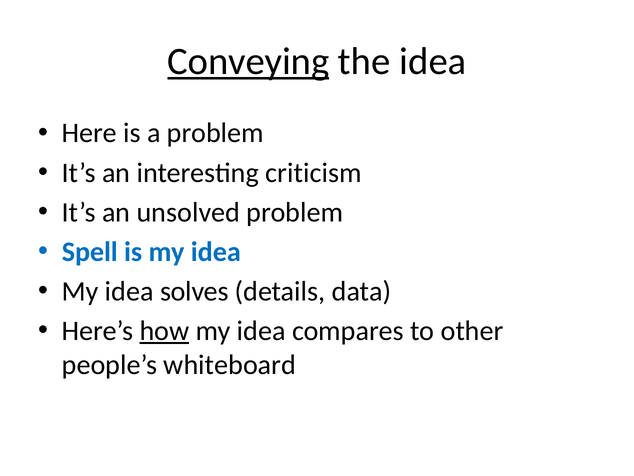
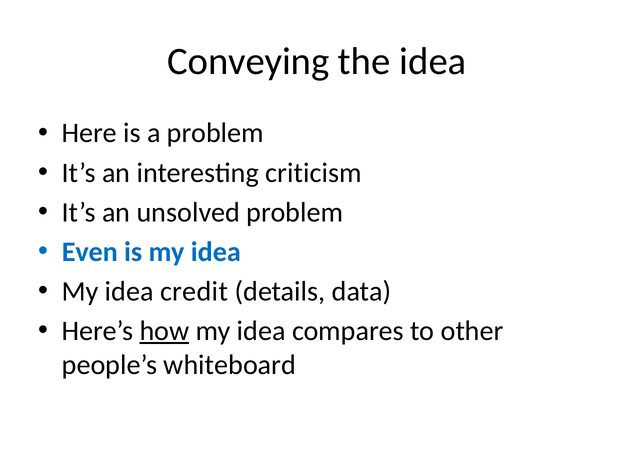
Conveying underline: present -> none (248, 61)
Spell: Spell -> Even (90, 251)
solves: solves -> credit (194, 291)
